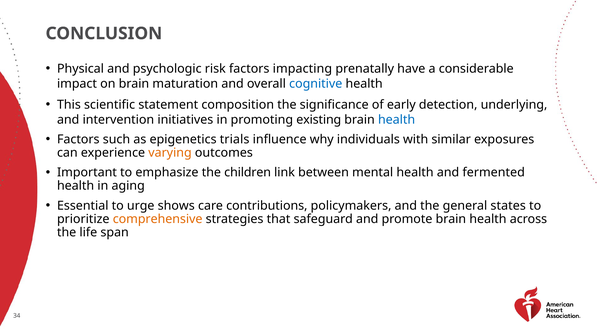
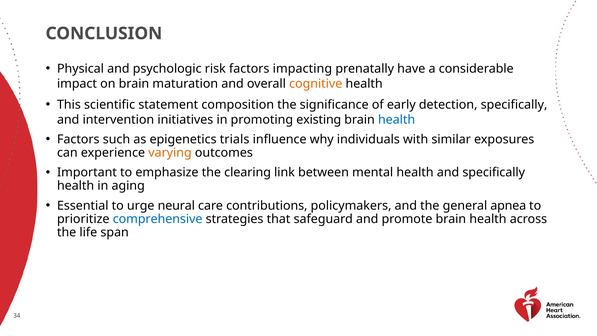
cognitive colour: blue -> orange (316, 84)
detection underlying: underlying -> specifically (514, 105)
children: children -> clearing (248, 172)
and fermented: fermented -> specifically (494, 172)
shows: shows -> neural (176, 205)
states: states -> apnea (508, 205)
comprehensive colour: orange -> blue (158, 219)
